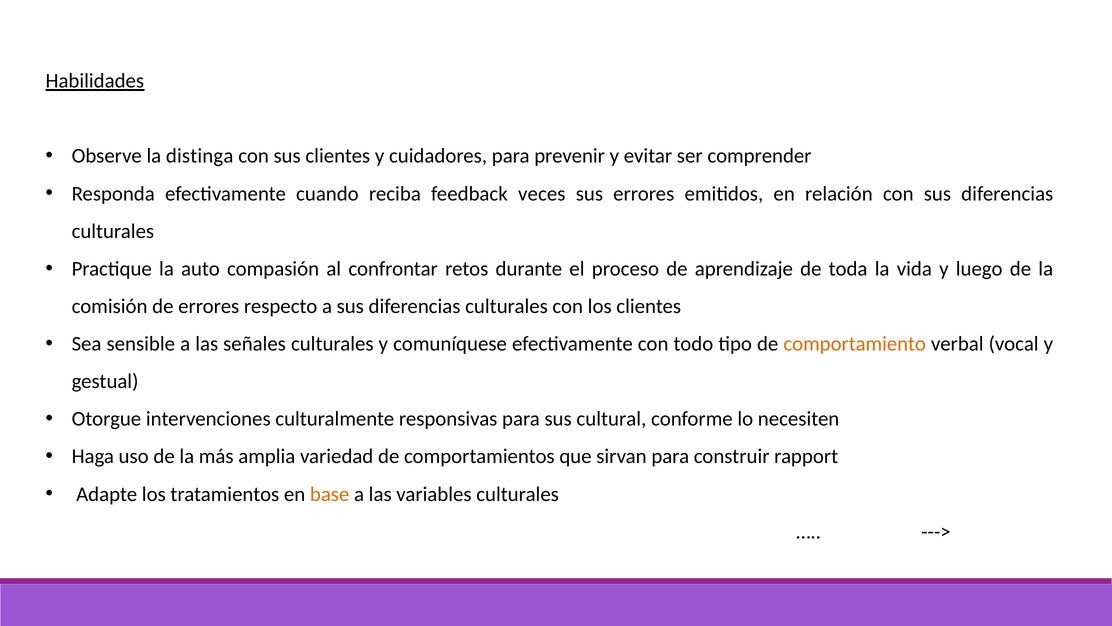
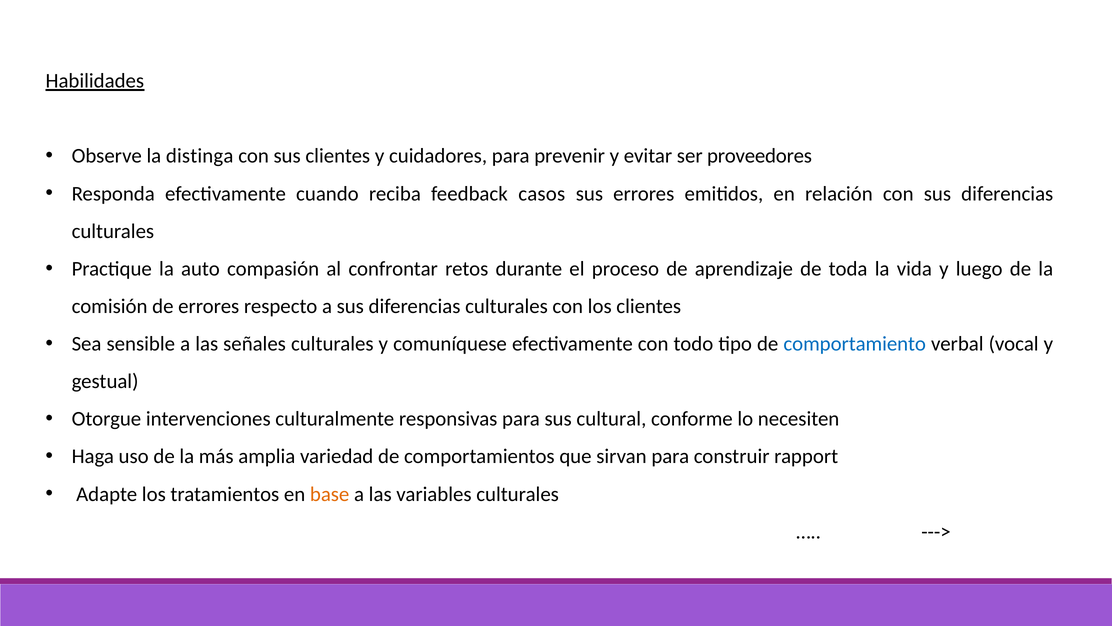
comprender: comprender -> proveedores (760, 156)
veces: veces -> casos (542, 194)
comportamiento colour: orange -> blue (855, 344)
